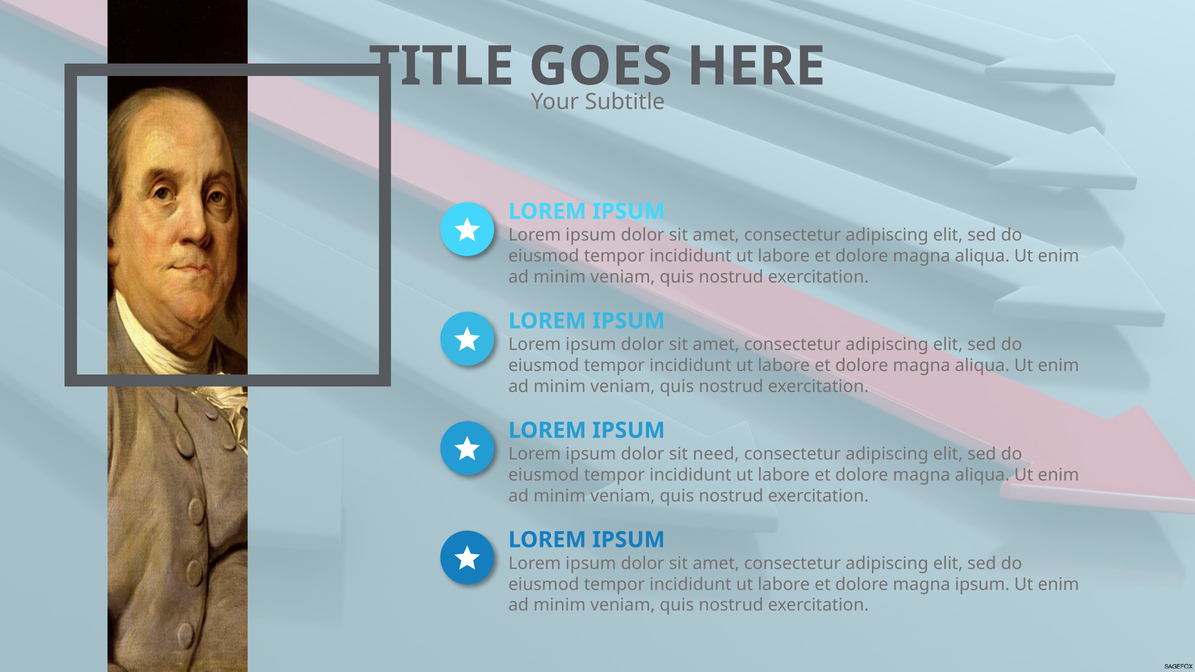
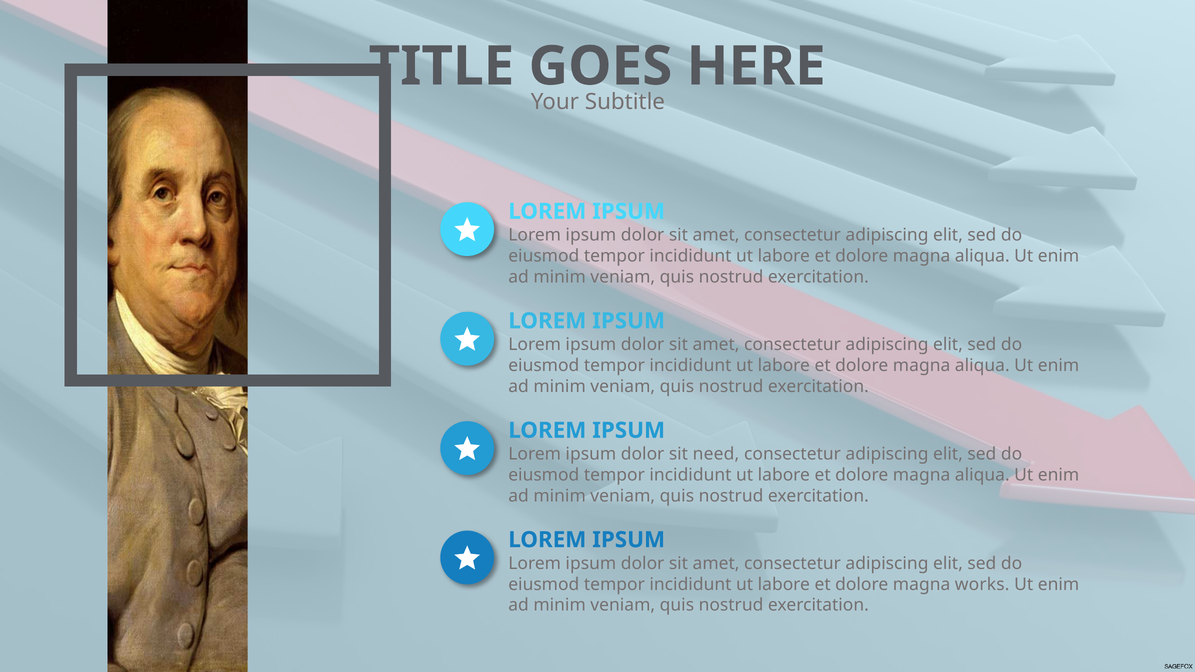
magna ipsum: ipsum -> works (982, 584)
